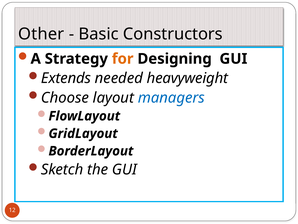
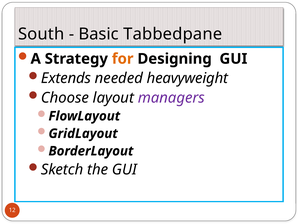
Other: Other -> South (41, 34)
Constructors: Constructors -> Tabbedpane (173, 34)
managers colour: blue -> purple (171, 98)
